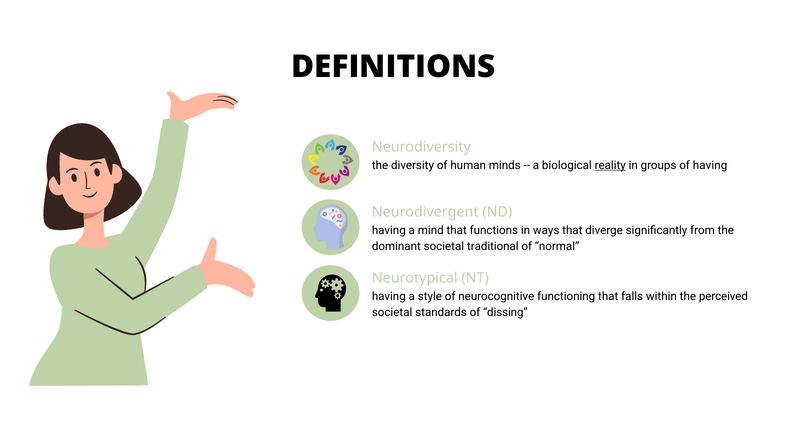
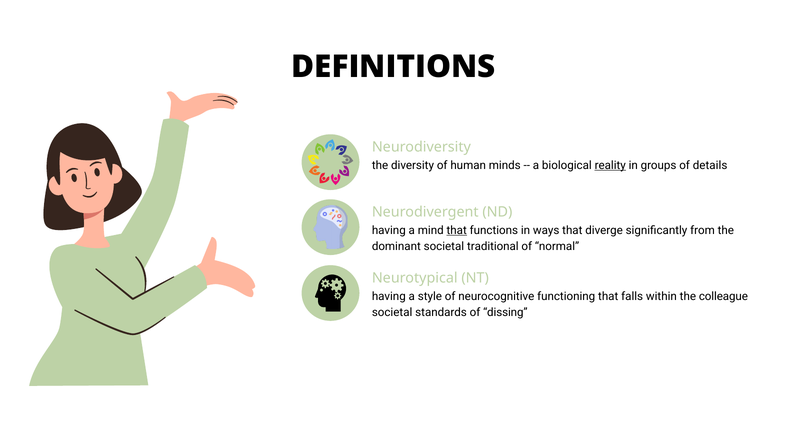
of having: having -> details (710, 165)
that underline: none -> present (457, 230)
perceived: perceived -> colleague (723, 296)
